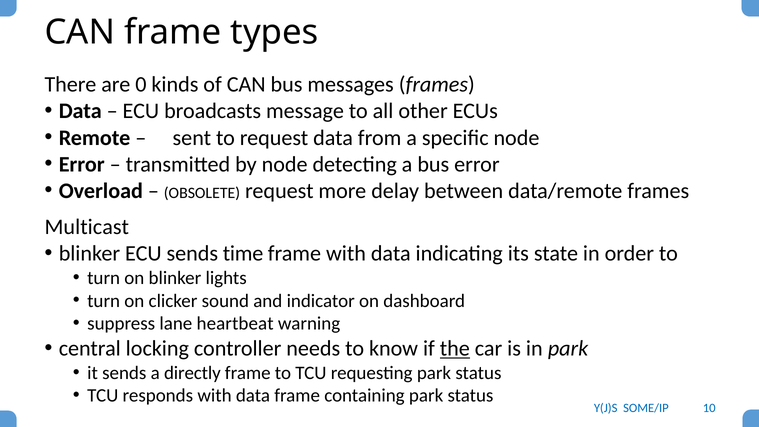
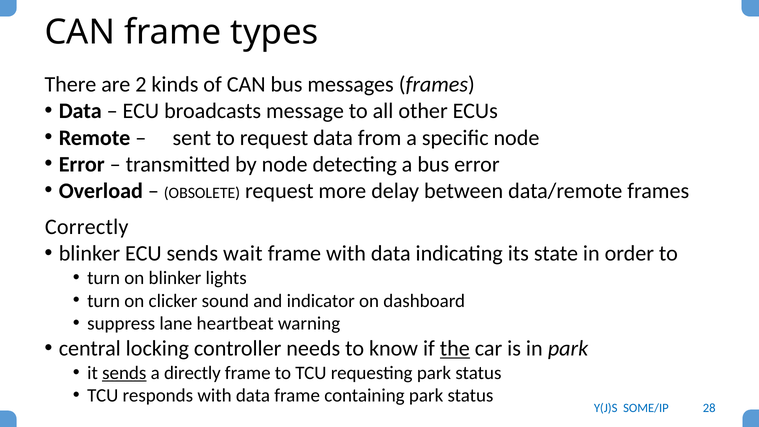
0: 0 -> 2 (141, 85)
Multicast: Multicast -> Correctly (87, 227)
time: time -> wait (243, 253)
sends underline: none -> present (124, 373)
10: 10 -> 28 (709, 408)
